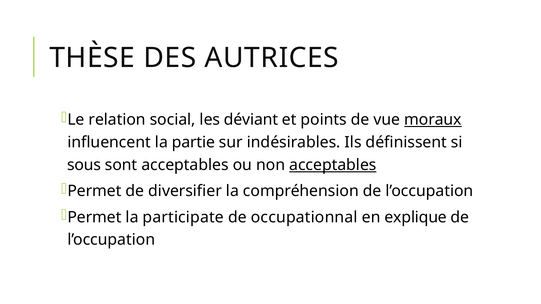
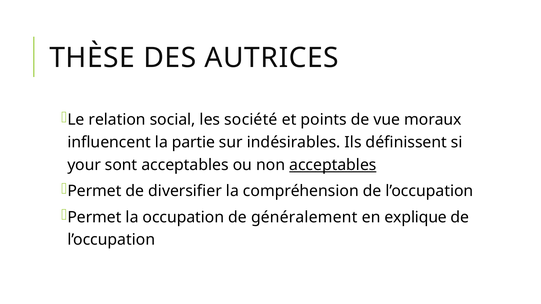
déviant: déviant -> société (251, 120)
moraux underline: present -> none (433, 120)
sous: sous -> your (84, 165)
participate: participate -> occupation (183, 217)
occupationnal: occupationnal -> généralement (304, 217)
